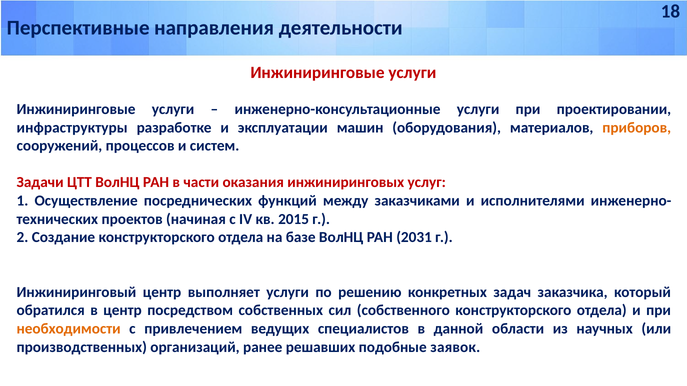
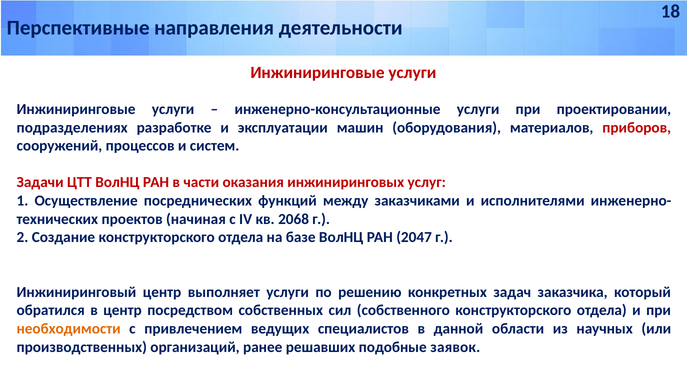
инфраструктуры: инфраструктуры -> подразделениях (72, 128)
приборов colour: orange -> red (637, 128)
2015: 2015 -> 2068 (294, 219)
2031: 2031 -> 2047 (414, 238)
